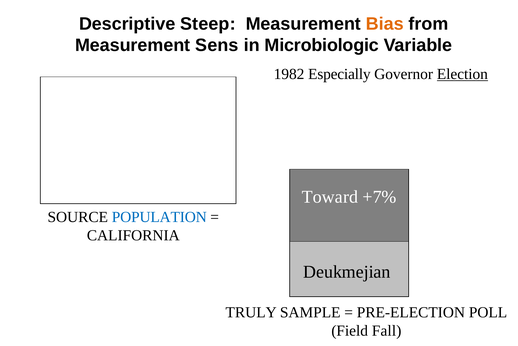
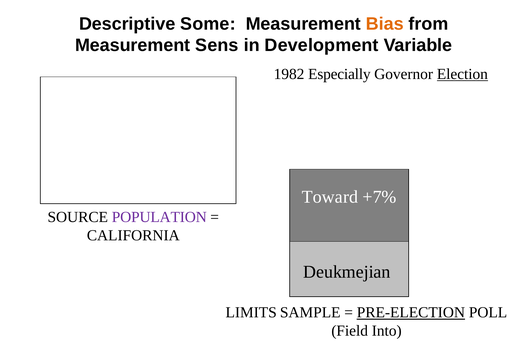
Steep: Steep -> Some (208, 24)
Microbiologic: Microbiologic -> Development (322, 45)
POPULATION colour: blue -> purple (159, 217)
TRULY: TRULY -> LIMITS (251, 312)
PRE-ELECTION underline: none -> present (411, 312)
Fall: Fall -> Into (387, 330)
